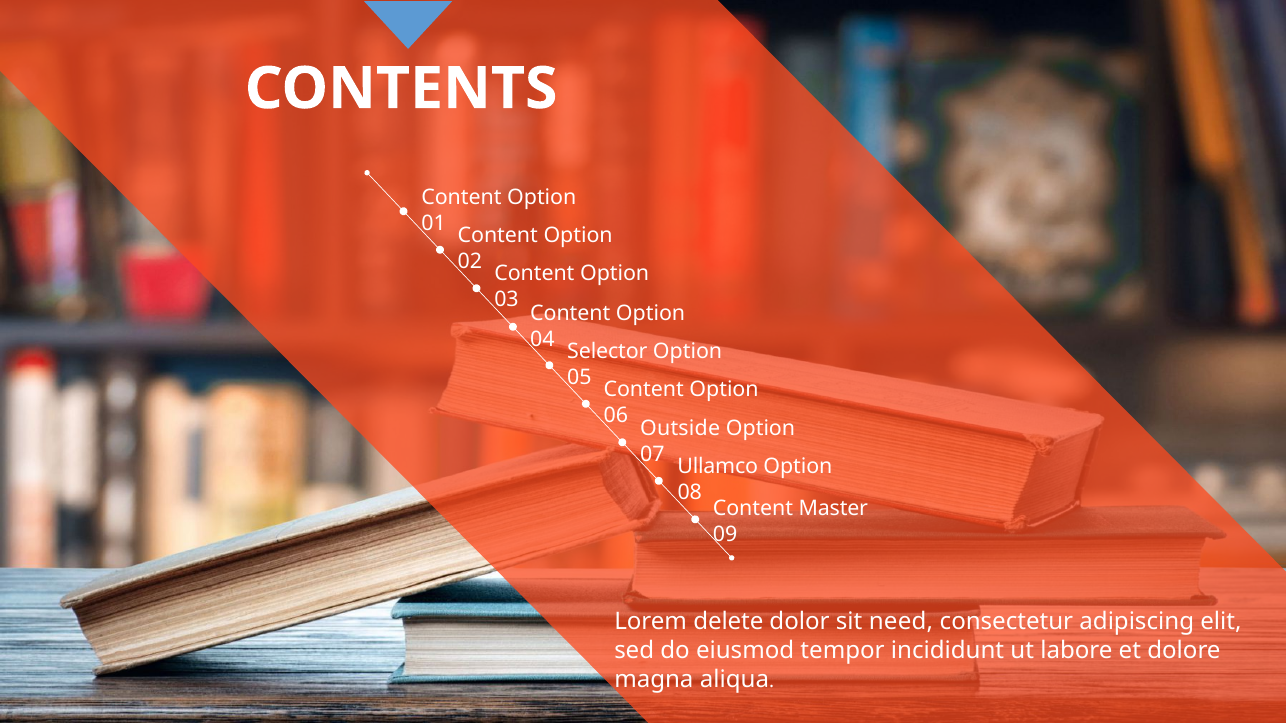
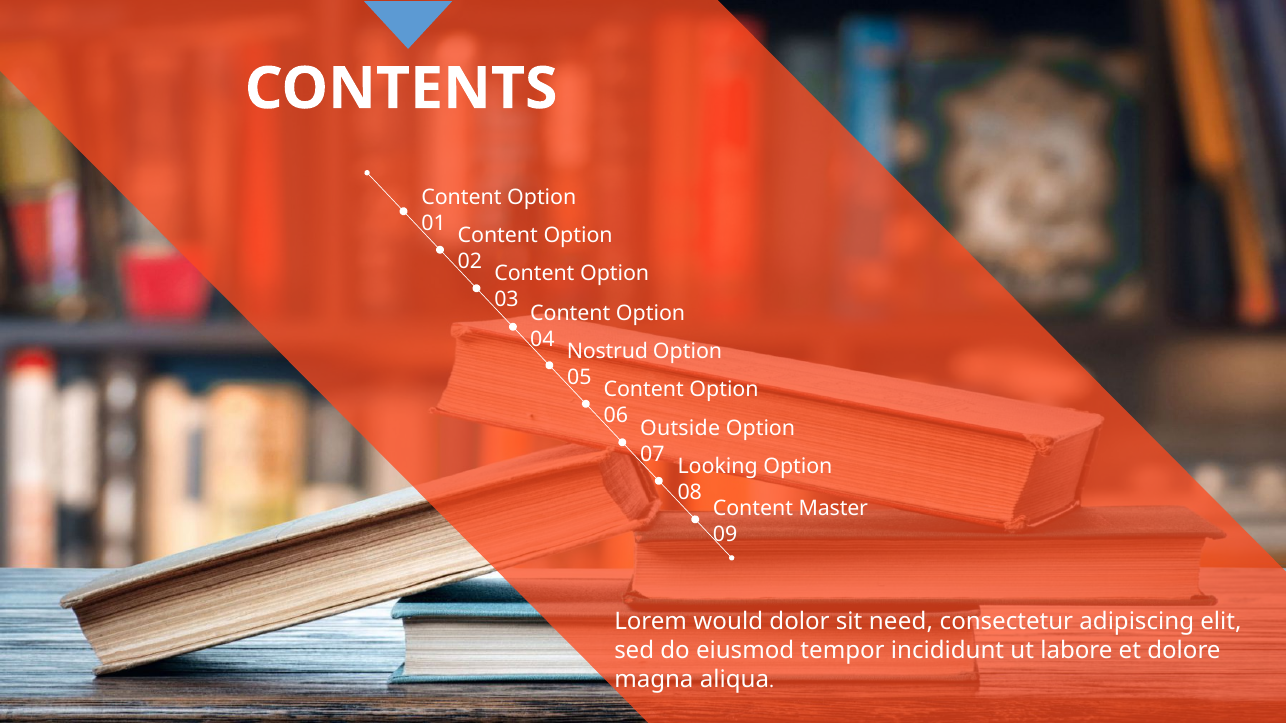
Selector: Selector -> Nostrud (607, 352)
Ullamco: Ullamco -> Looking (718, 467)
delete: delete -> would (728, 622)
